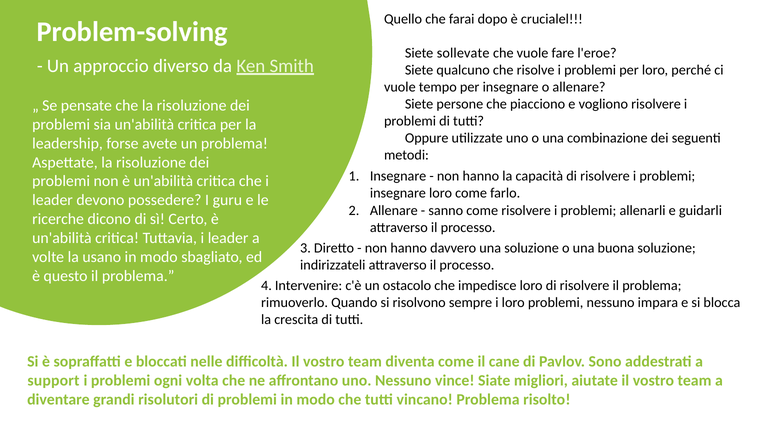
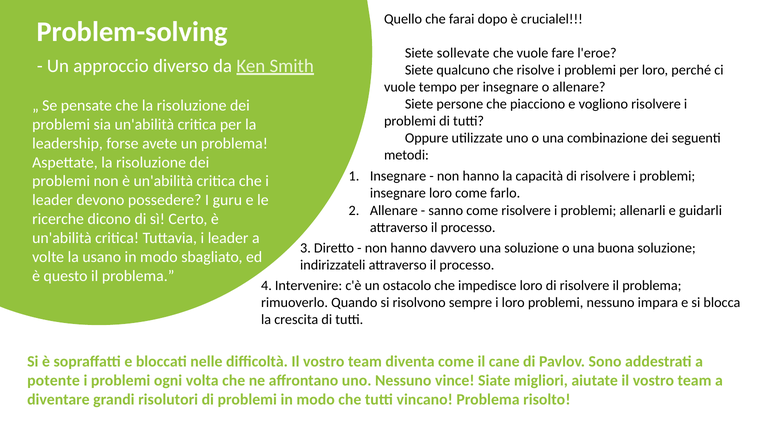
support: support -> potente (54, 380)
